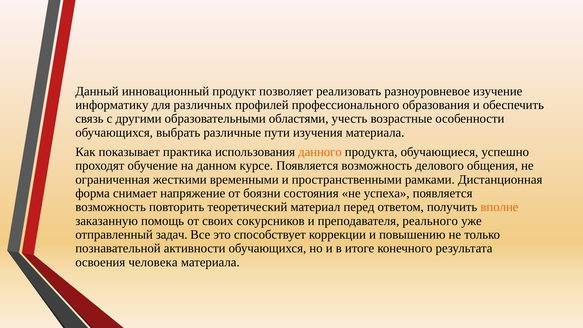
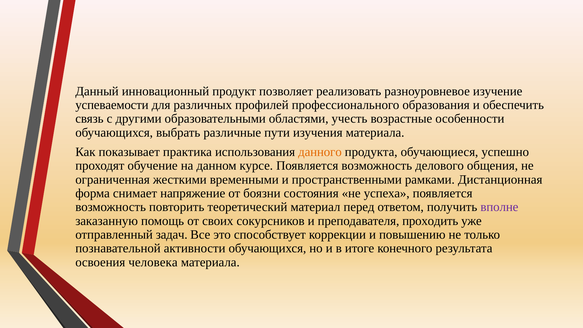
информатику: информатику -> успеваемости (112, 105)
вполне colour: orange -> purple (499, 207)
реального: реального -> проходить (430, 221)
